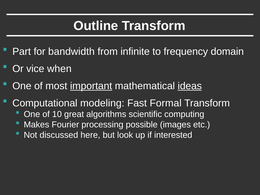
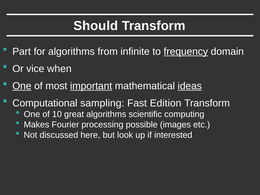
Outline: Outline -> Should (96, 26)
for bandwidth: bandwidth -> algorithms (71, 51)
frequency underline: none -> present (186, 51)
One underline: none -> present (22, 86)
modeling: modeling -> sampling (102, 103)
Formal: Formal -> Edition (166, 103)
